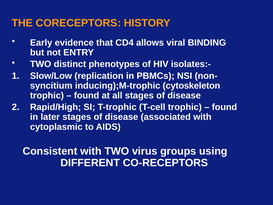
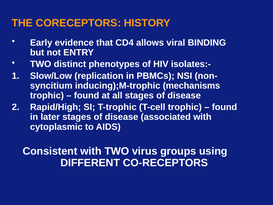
cytoskeleton: cytoskeleton -> mechanisms (191, 86)
